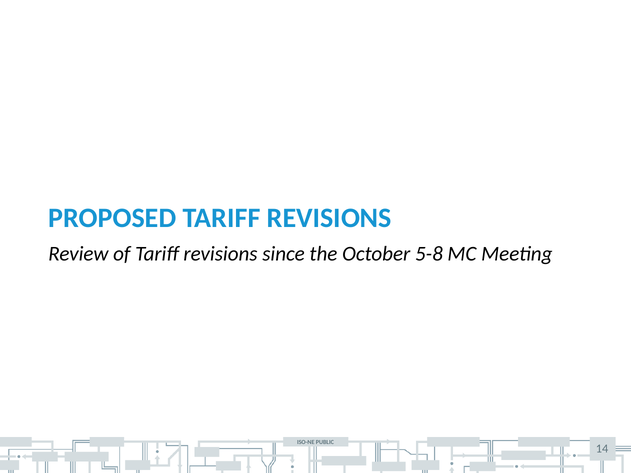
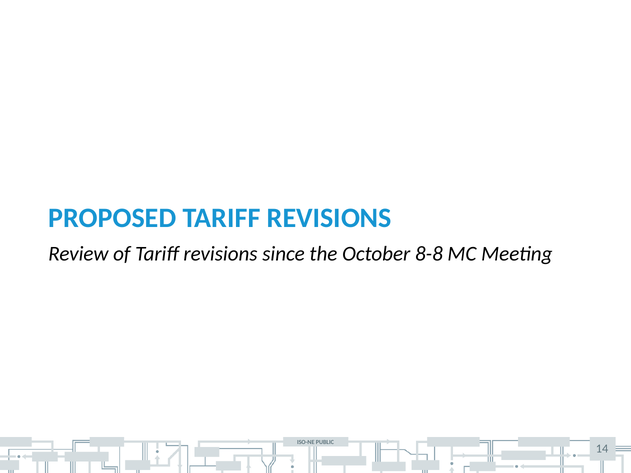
5-8: 5-8 -> 8-8 (429, 254)
